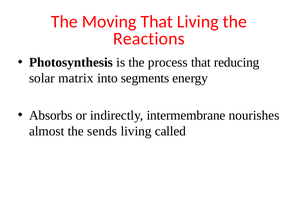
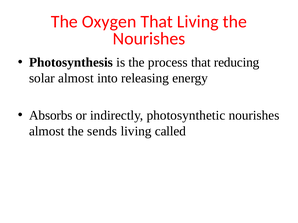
Moving: Moving -> Oxygen (109, 22)
Reactions: Reactions -> Nourishes (149, 39)
solar matrix: matrix -> almost (76, 78)
segments: segments -> releasing (145, 78)
intermembrane: intermembrane -> photosynthetic (186, 116)
